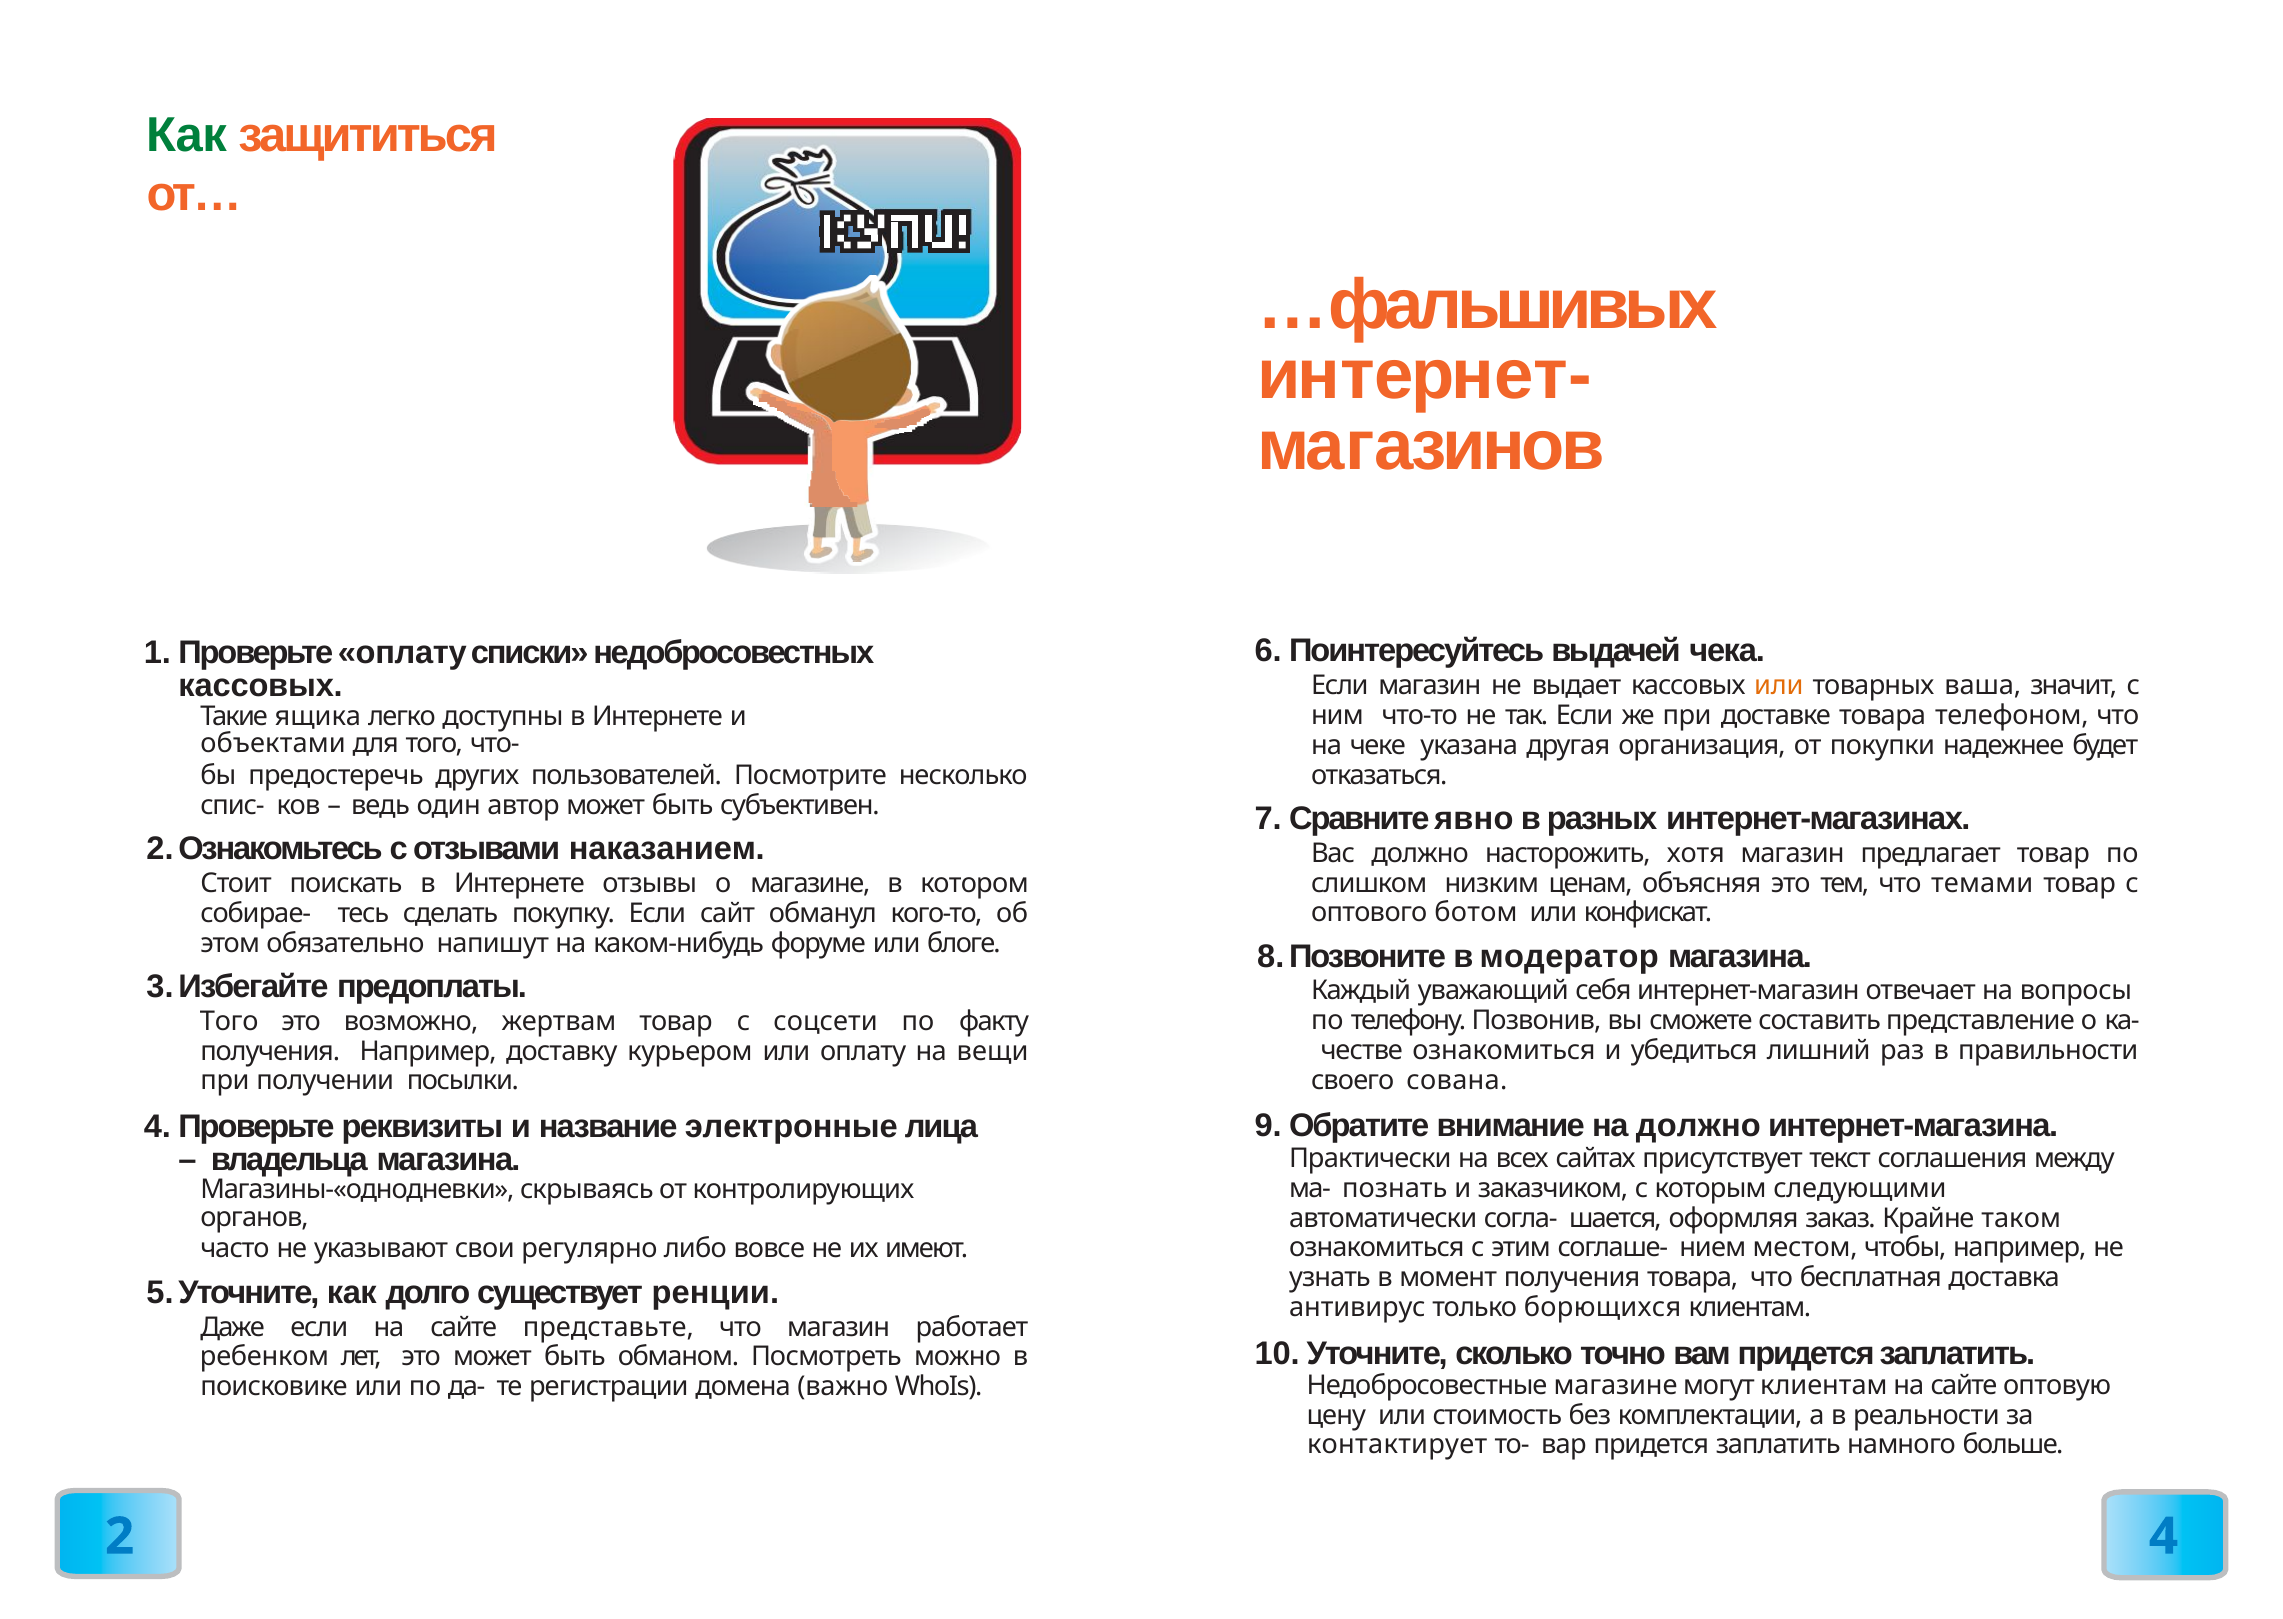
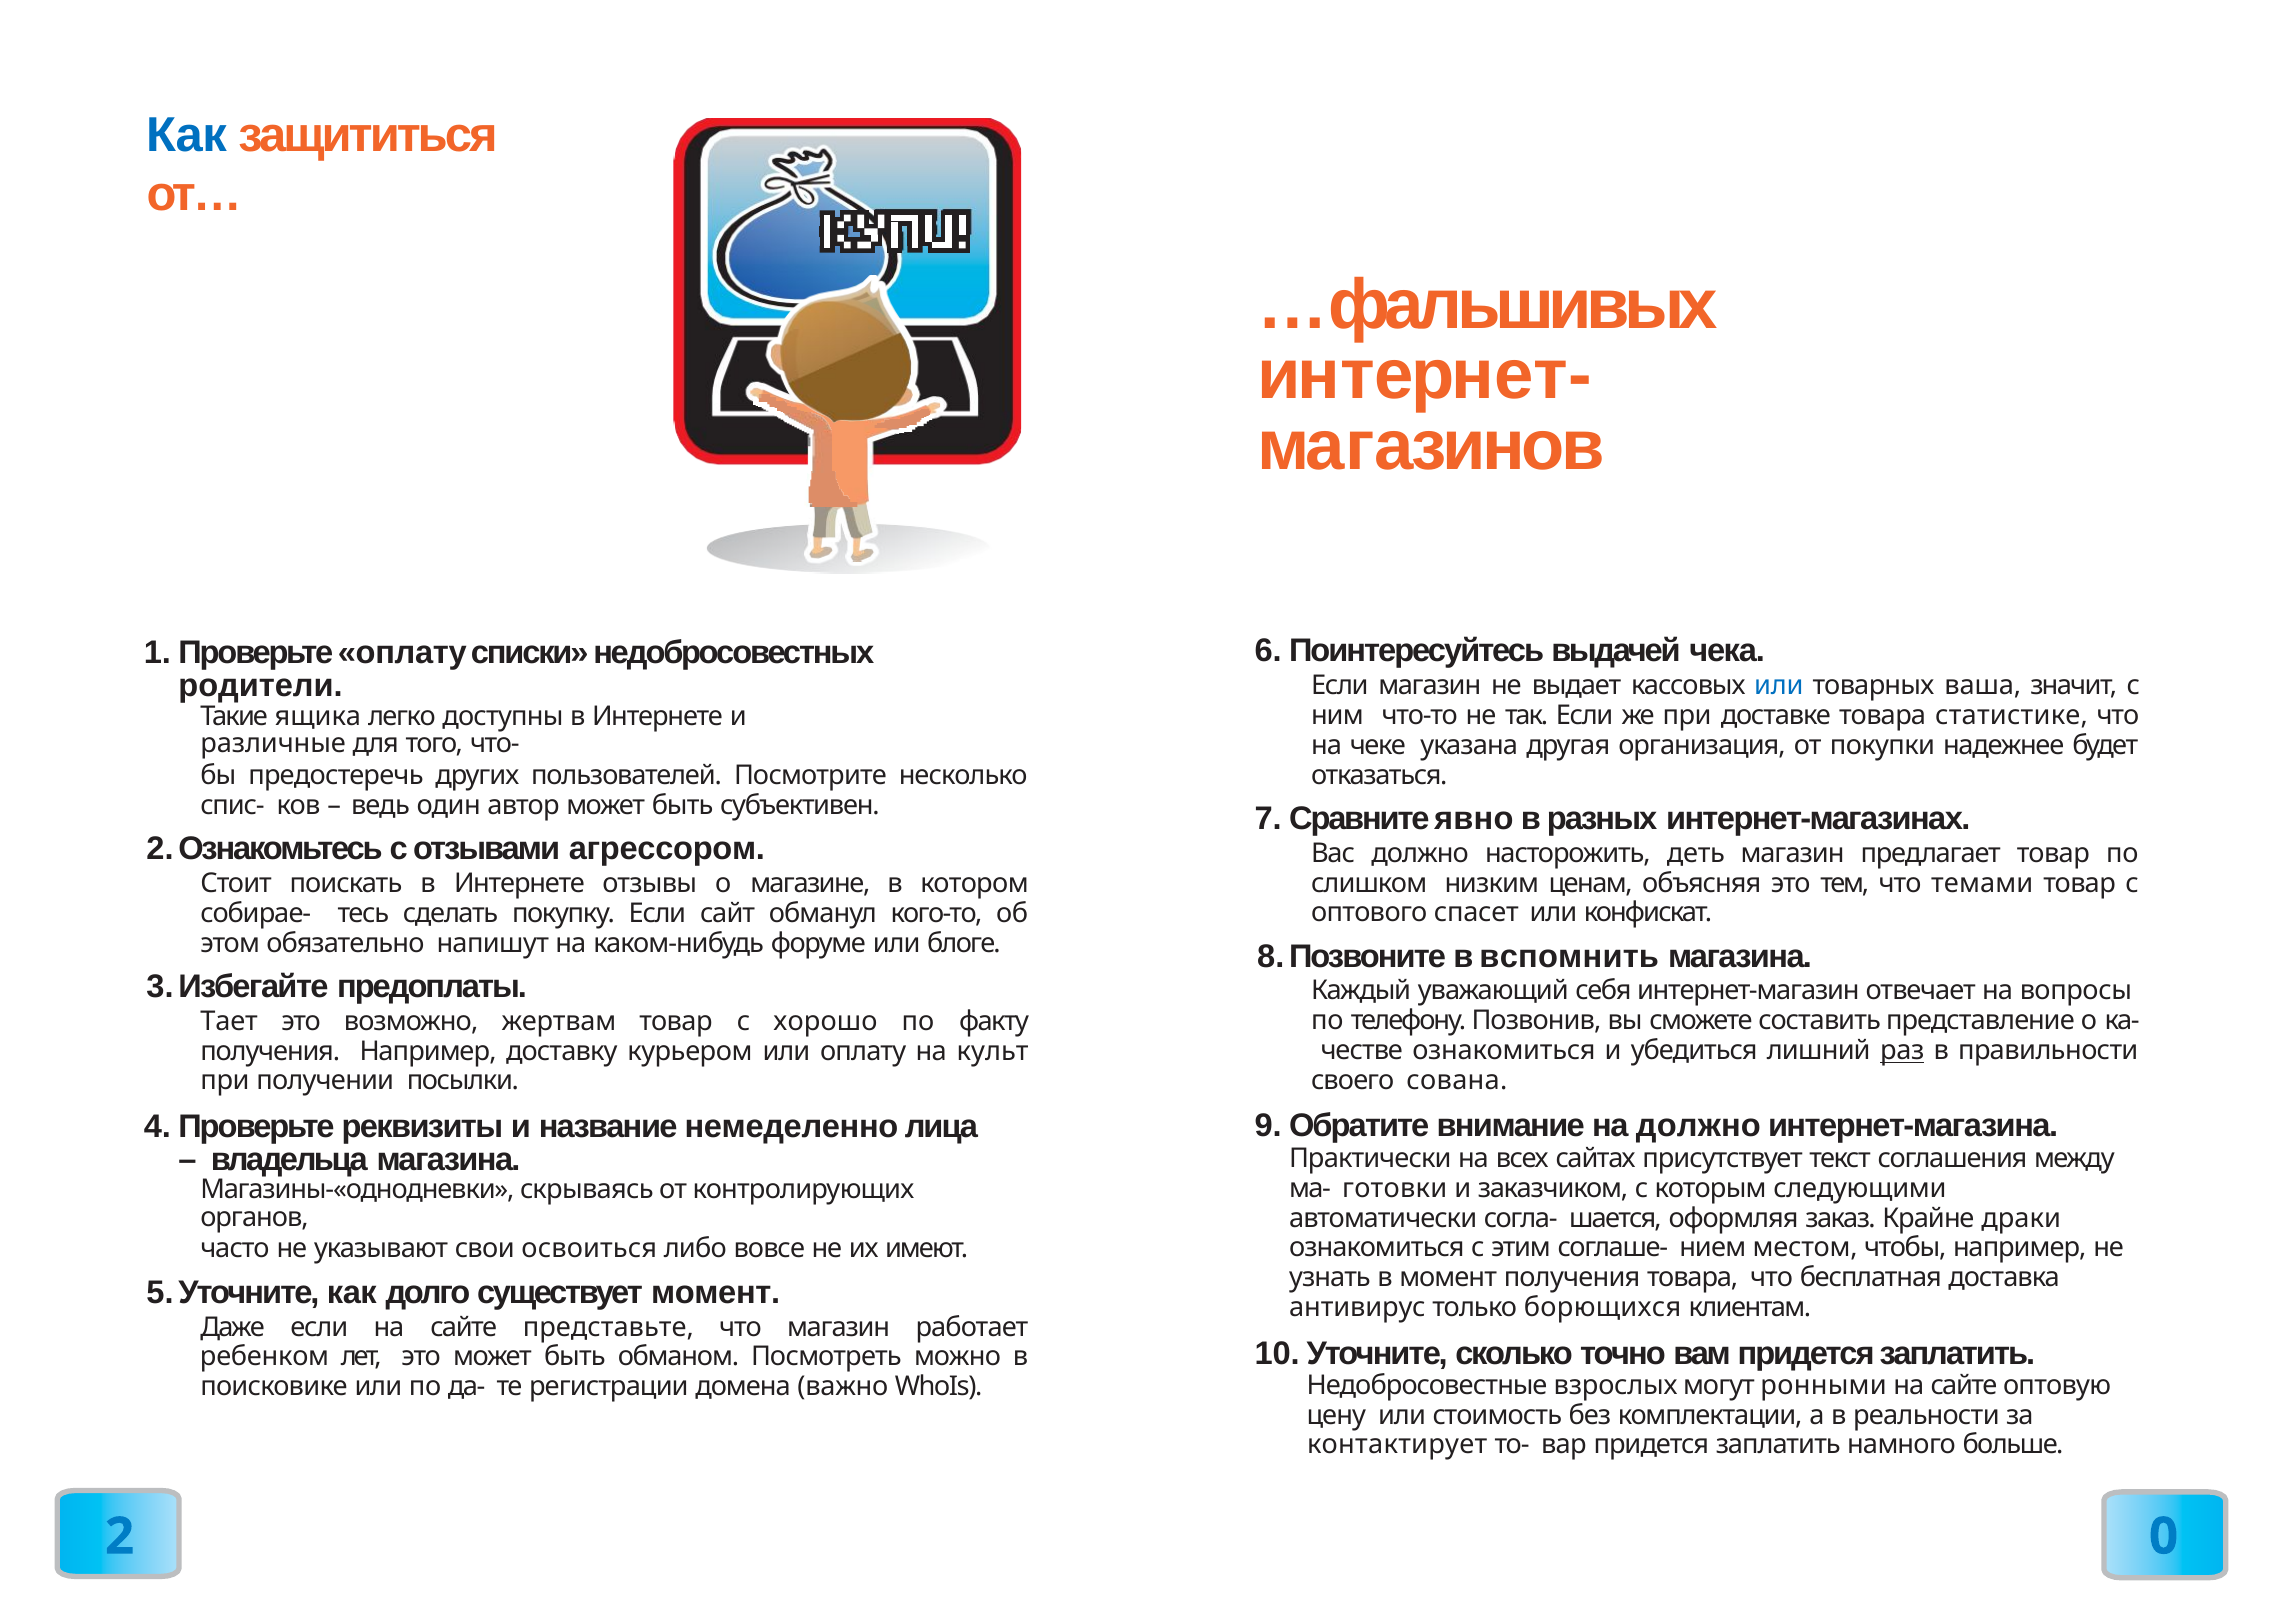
Как colour: green -> blue (187, 135)
кассовых: кассовых -> родители (261, 686)
или colour: orange -> blue (1779, 685)
телефоном: телефоном -> статистике (2012, 715)
объектами: объектами -> различные (273, 744)
наказанием: наказанием -> агрессором (667, 849)
хотя: хотя -> деть (1696, 853)
ботом: ботом -> спасет (1476, 913)
модератор: модератор -> вспомнить (1569, 957)
Того: Того -> Тает (229, 1021)
соцсети: соцсети -> хорошо (826, 1021)
раз underline: none -> present (1902, 1051)
вещи: вещи -> культ (993, 1051)
электронные: электронные -> немеделенно (791, 1127)
познать: познать -> готовки (1395, 1188)
таком: таком -> драки (2021, 1218)
регулярно: регулярно -> освоиться (589, 1249)
существует ренции: ренции -> момент (716, 1293)
Недобросовестные магазине: магазине -> взрослых (1616, 1386)
могут клиентам: клиентам -> ронными (1824, 1386)
4: 4 -> 0 (2164, 1537)
